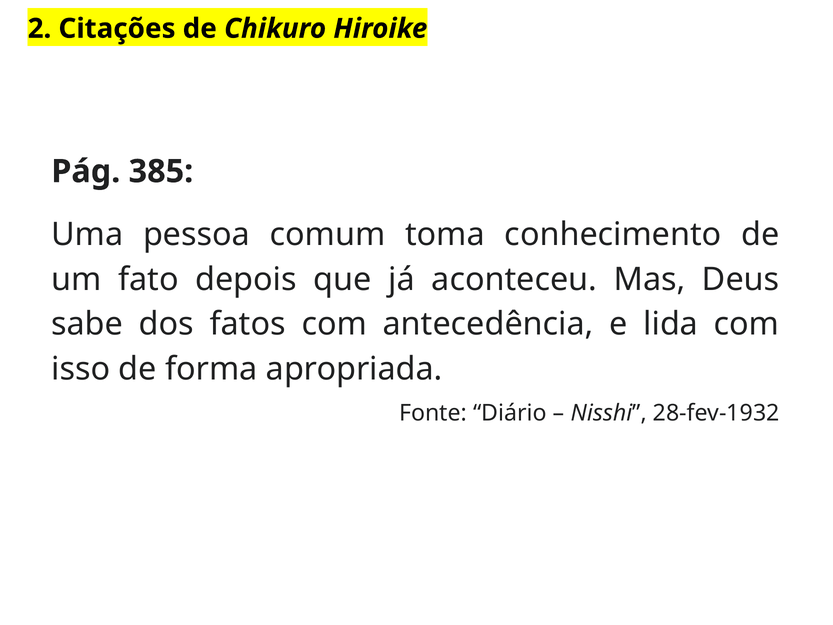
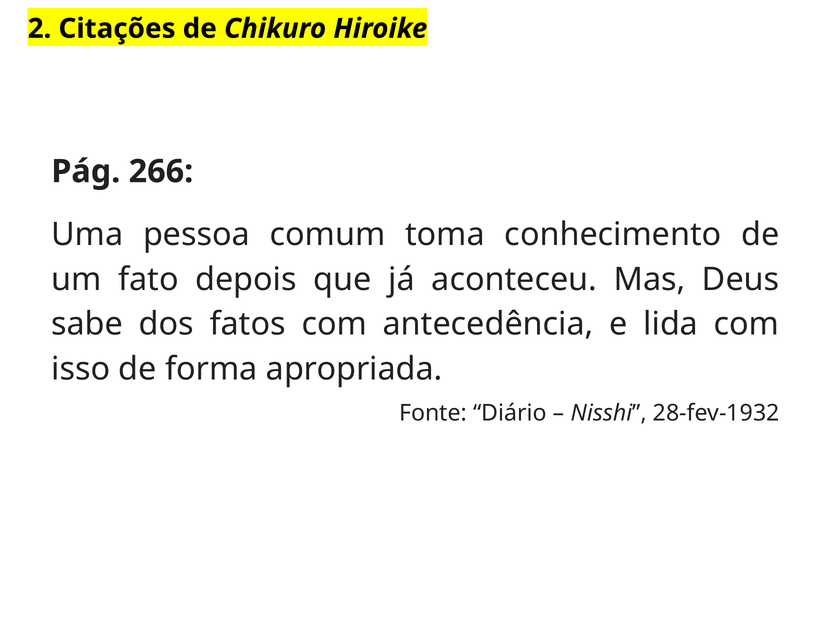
385: 385 -> 266 (161, 171)
